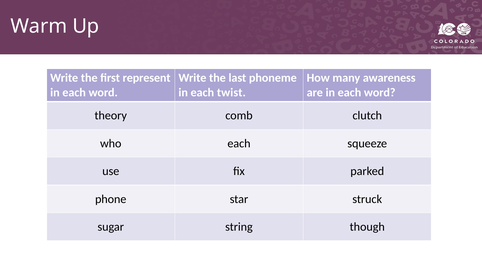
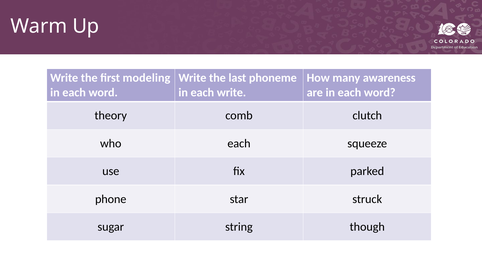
represent: represent -> modeling (146, 78)
each twist: twist -> write (231, 93)
